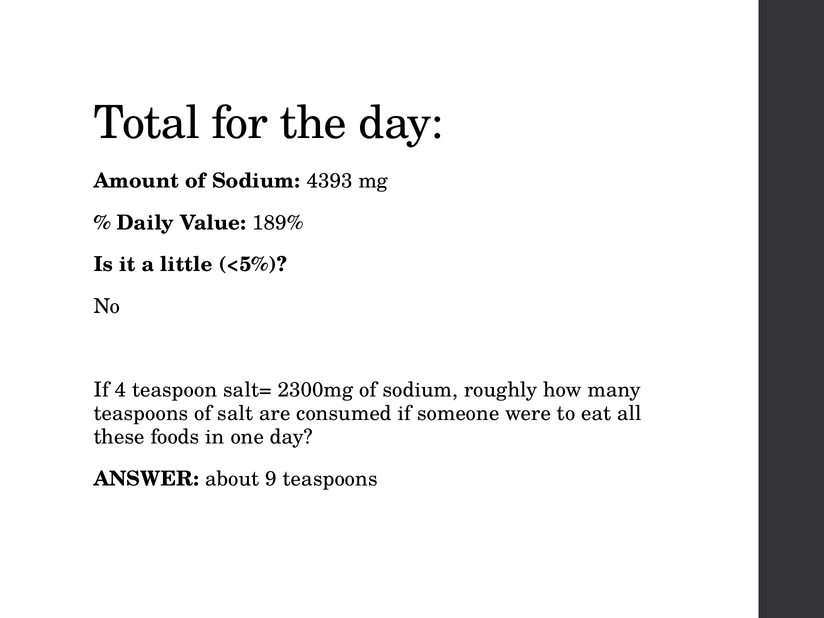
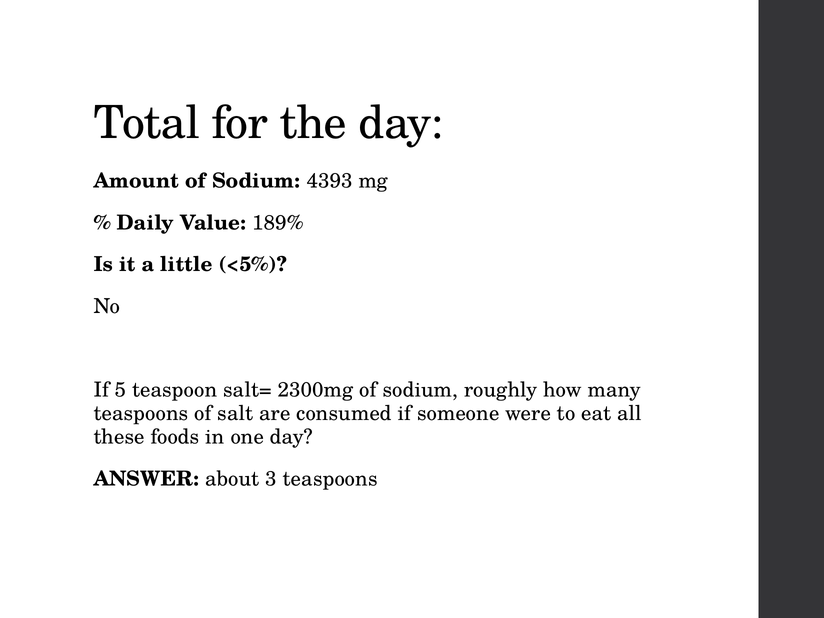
4: 4 -> 5 (120, 390)
9: 9 -> 3 (271, 479)
